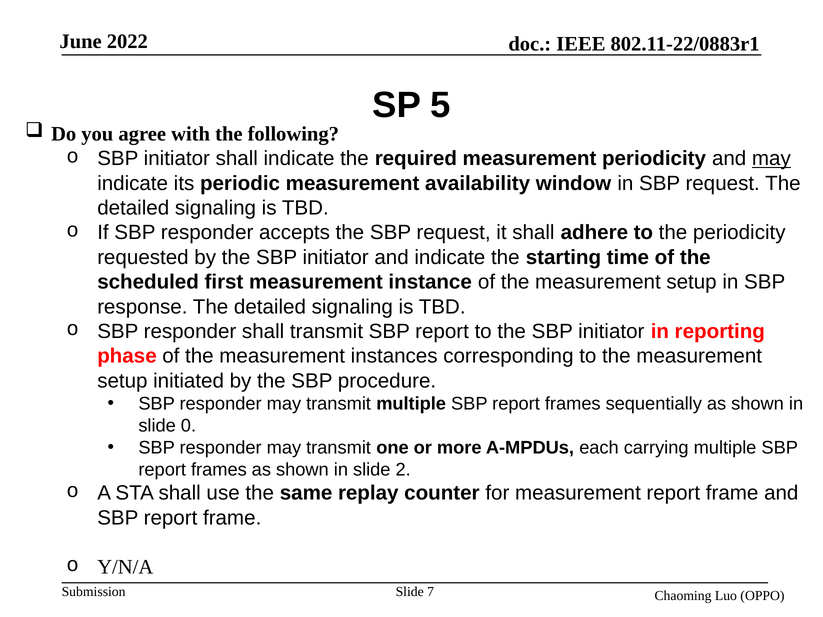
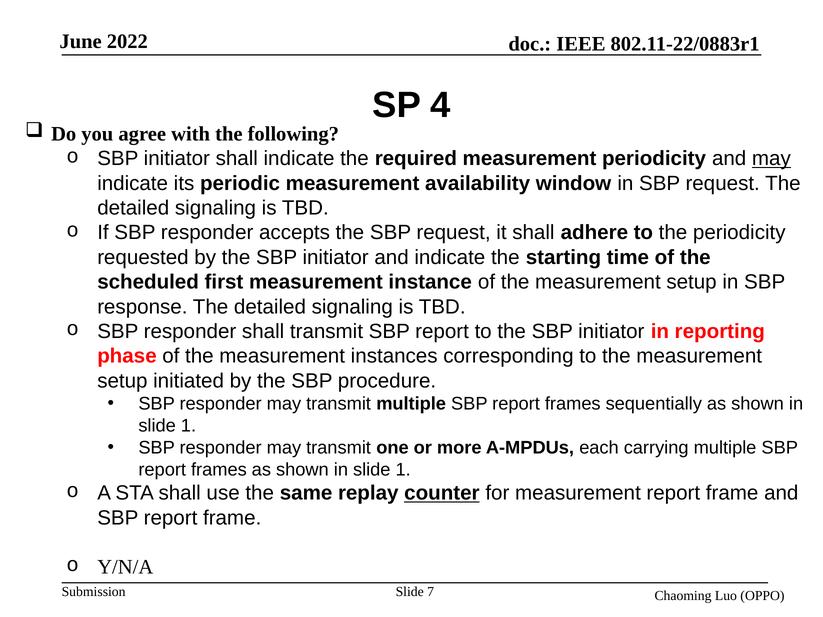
5: 5 -> 4 (441, 105)
0: 0 -> 1 (188, 426)
2: 2 -> 1 (403, 470)
counter underline: none -> present (442, 493)
